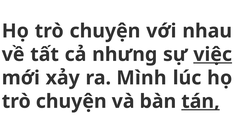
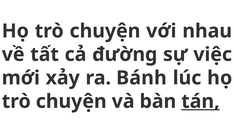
nhưng: nhưng -> đường (125, 54)
việc underline: present -> none (213, 54)
Mình: Mình -> Bánh (141, 78)
